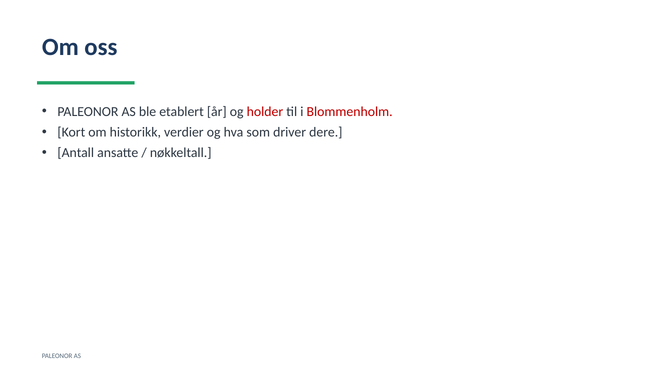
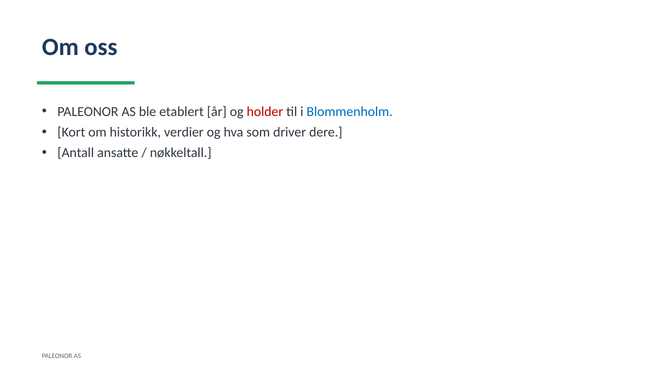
Blommenholm colour: red -> blue (350, 112)
